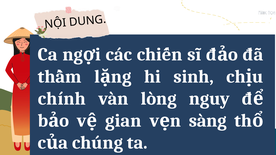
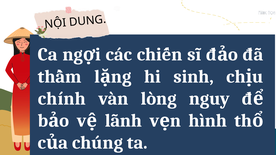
gian: gian -> lãnh (123, 121)
sàng: sàng -> hình (208, 121)
